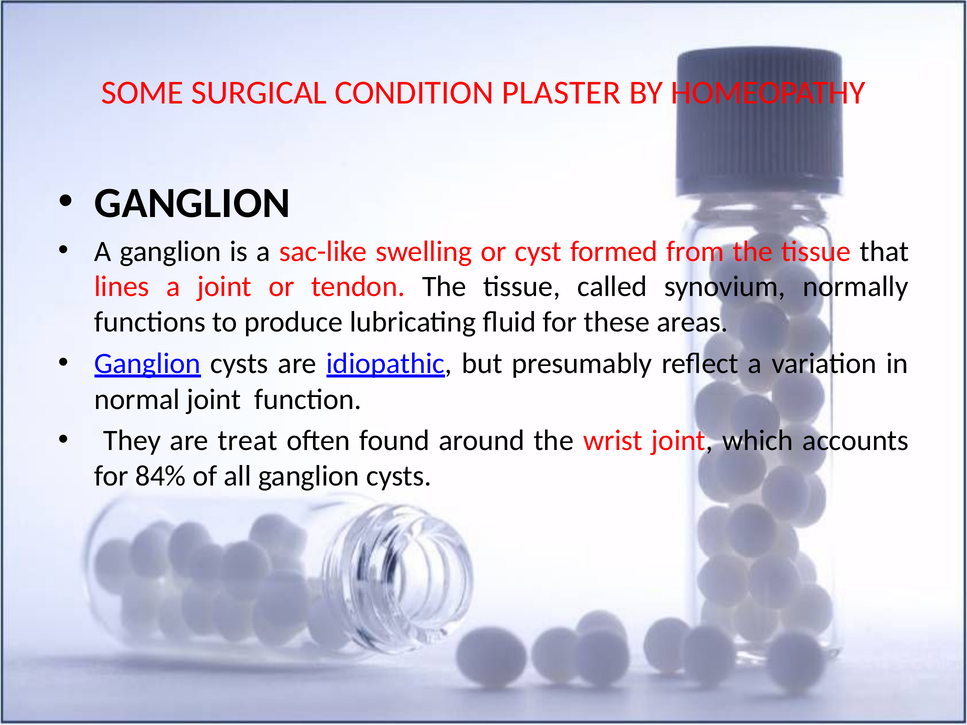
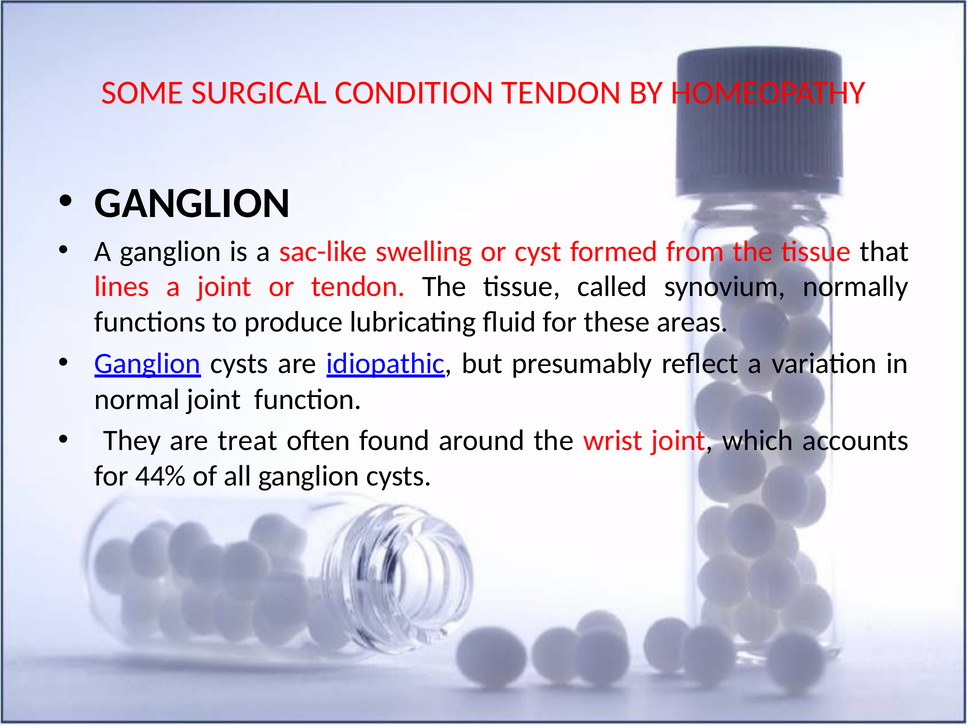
CONDITION PLASTER: PLASTER -> TENDON (561, 93)
84%: 84% -> 44% (161, 476)
